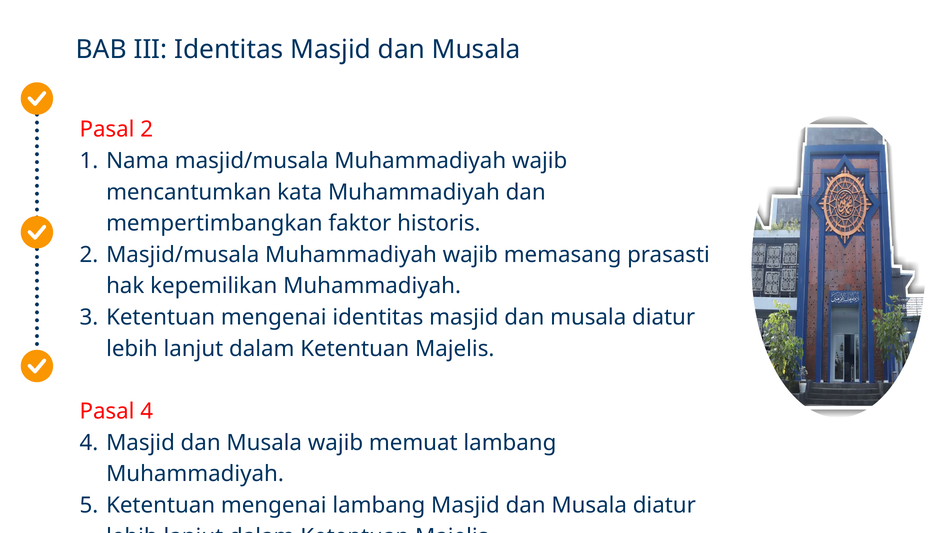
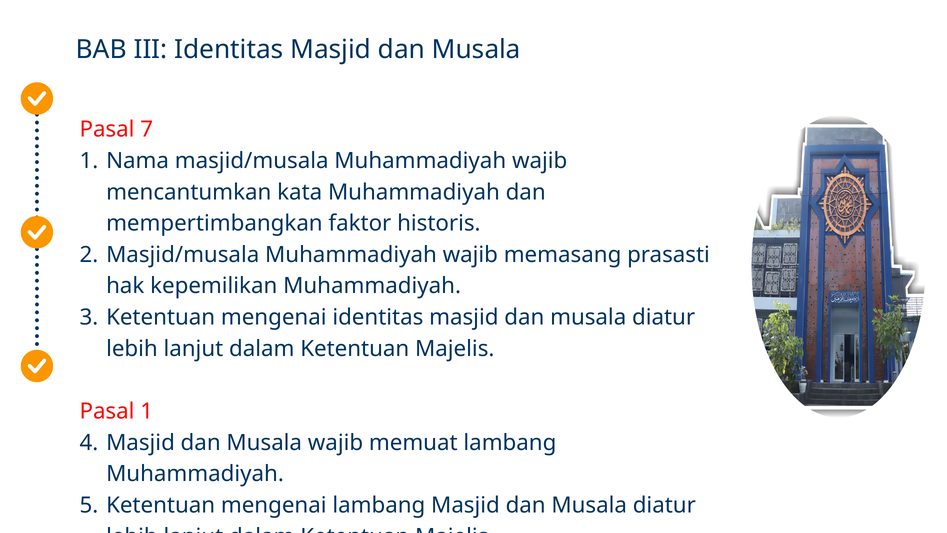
Pasal 2: 2 -> 7 (147, 129)
Pasal 4: 4 -> 1 (147, 411)
